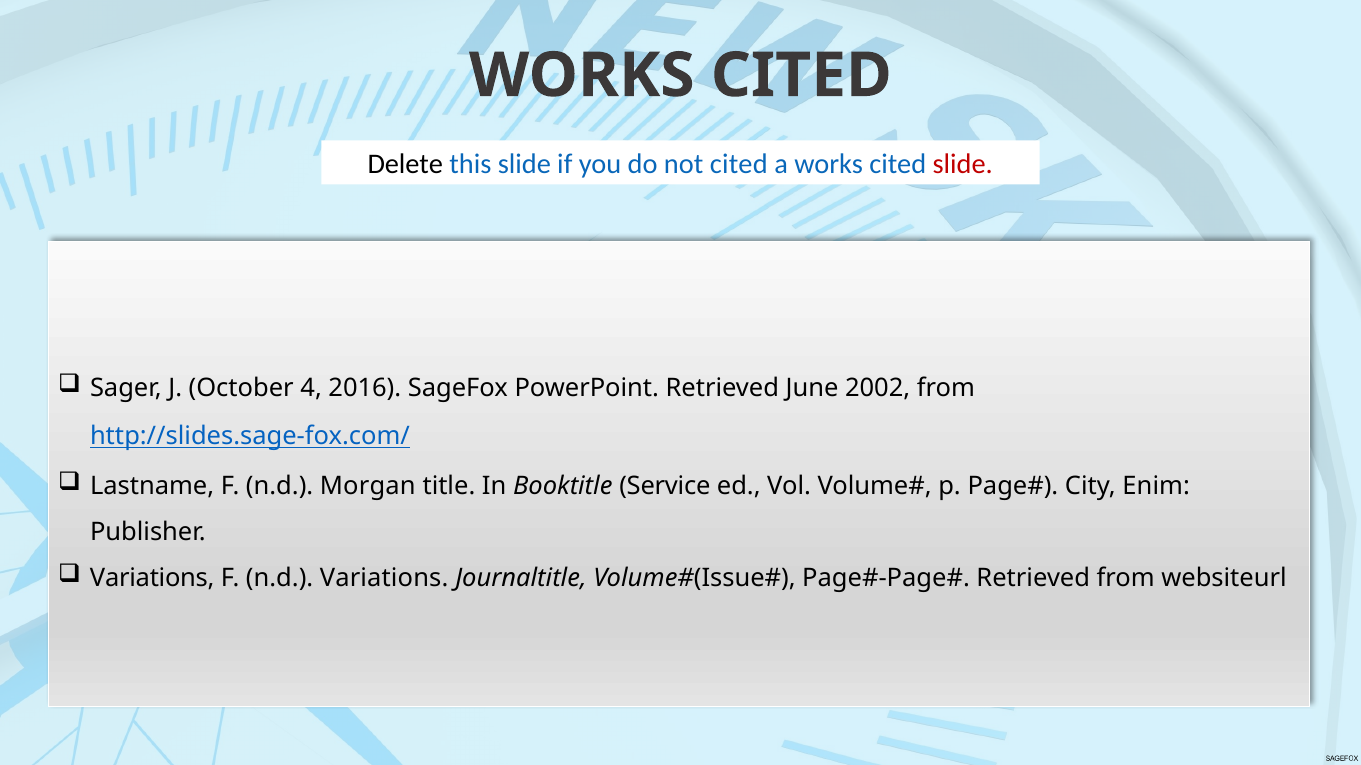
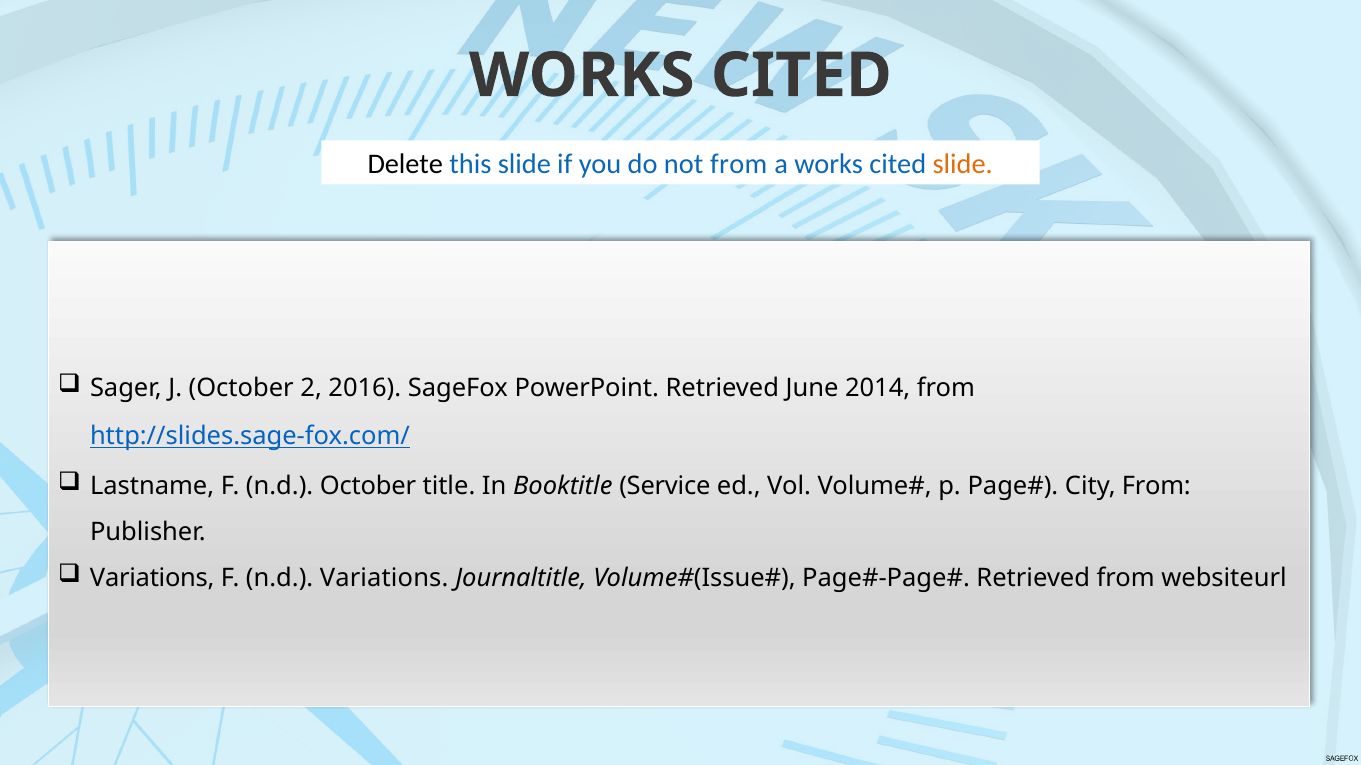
not cited: cited -> from (739, 165)
slide colour: red -> orange (963, 165)
4: 4 -> 2 (311, 388)
2002: 2002 -> 2014 (878, 388)
n.d Morgan: Morgan -> October (368, 486)
City Enim: Enim -> From (1156, 486)
